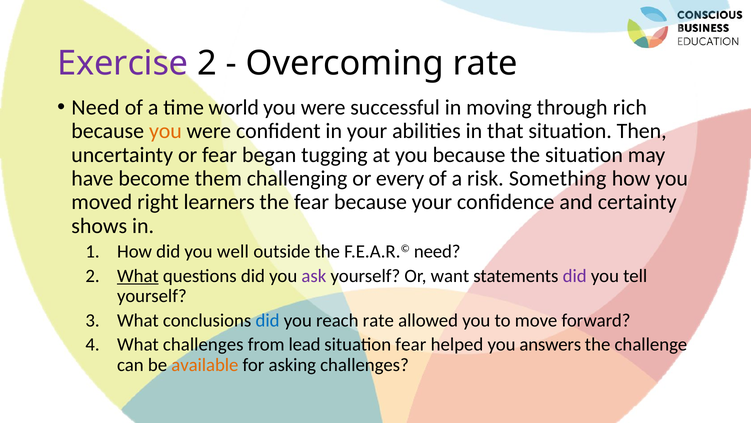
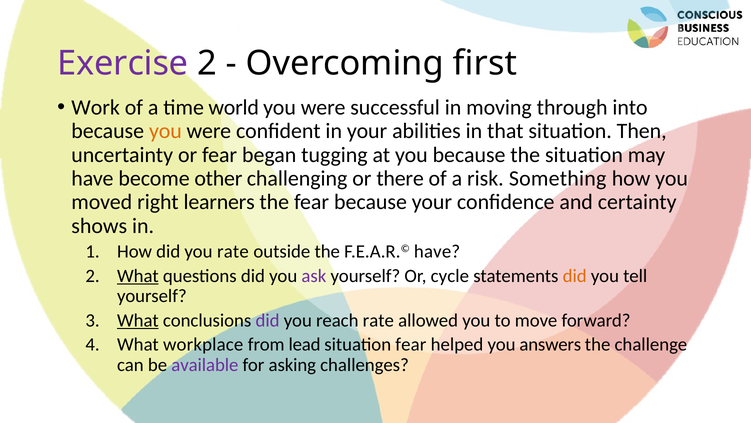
Overcoming rate: rate -> first (485, 63)
Need: Need -> Work (96, 107)
rich: rich -> into (630, 107)
them: them -> other (218, 178)
every: every -> there (400, 178)
you well: well -> rate (233, 251)
F.E.A.R.© need: need -> have (437, 251)
want: want -> cycle (450, 276)
did colour: purple -> orange (575, 276)
What underline: none -> present (138, 320)
did colour: blue -> purple (268, 320)
What challenges: challenges -> workplace (203, 344)
available colour: orange -> purple (205, 364)
